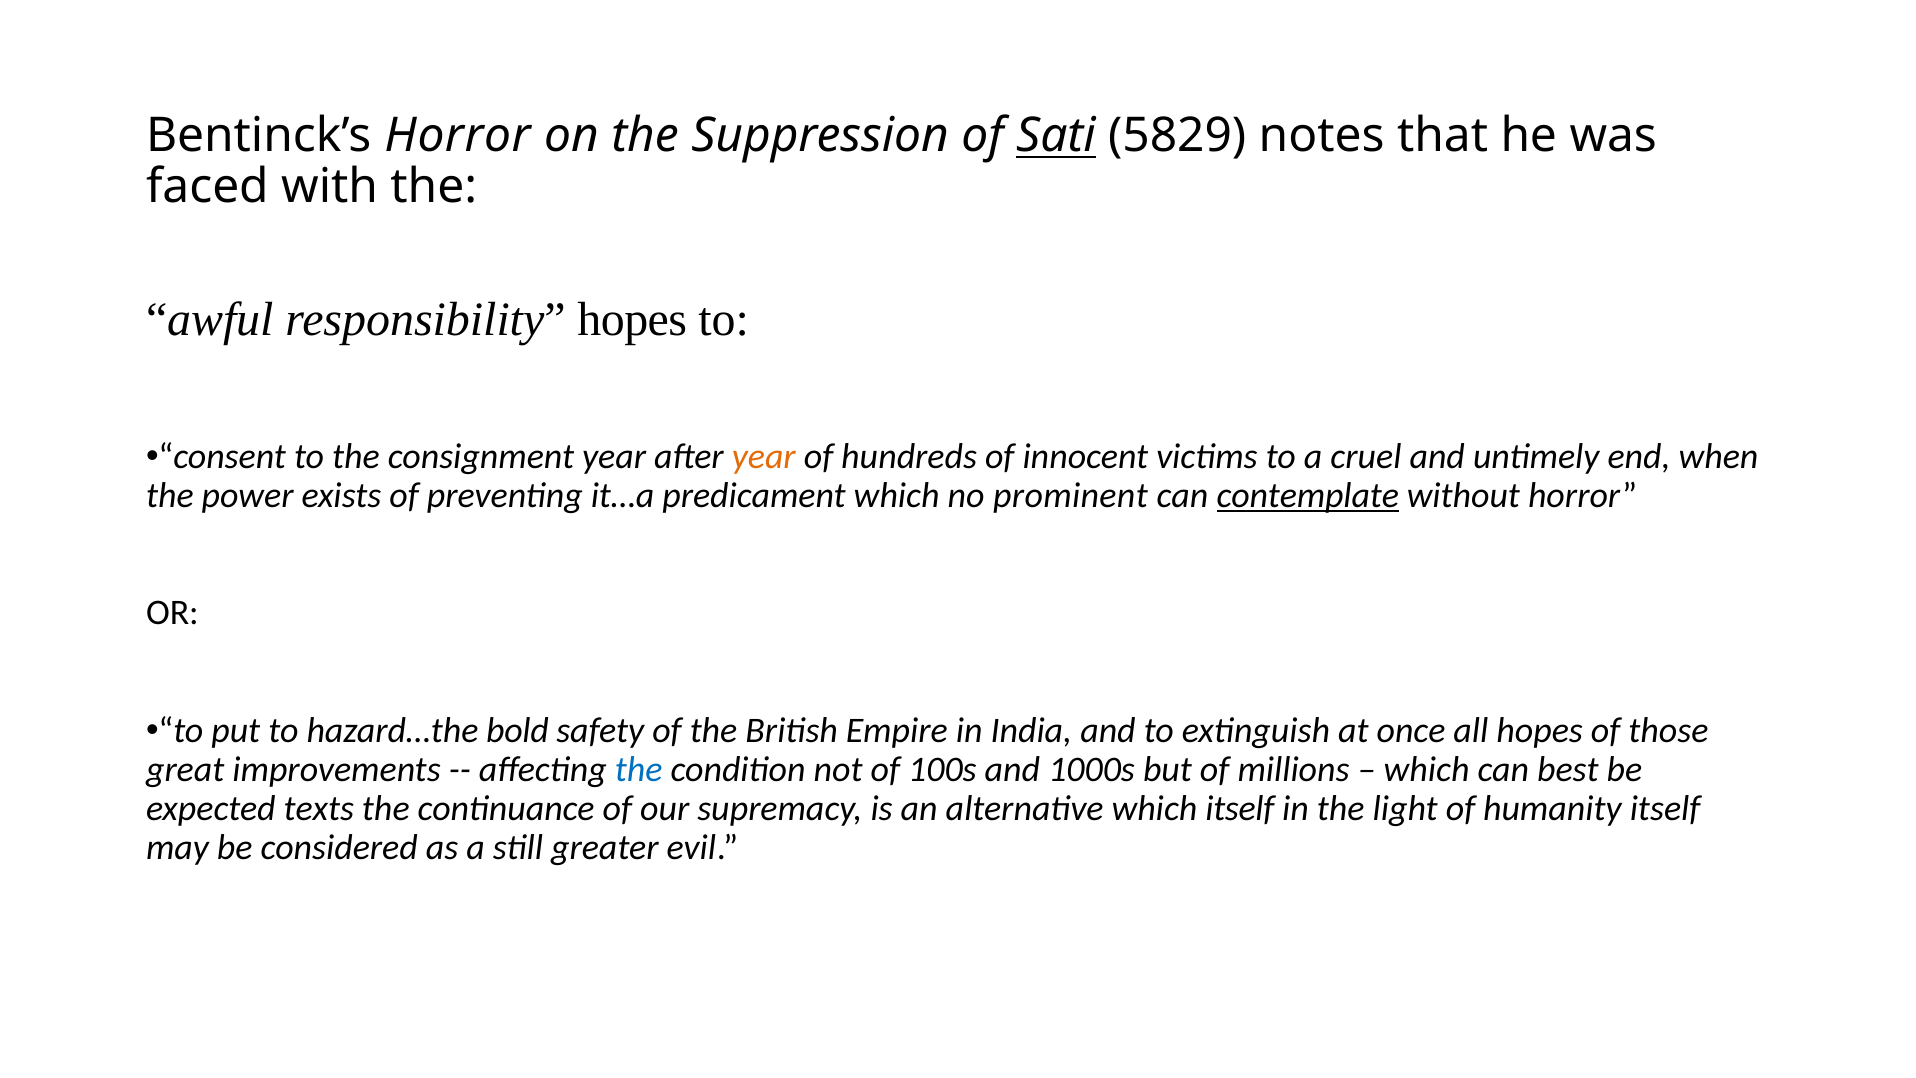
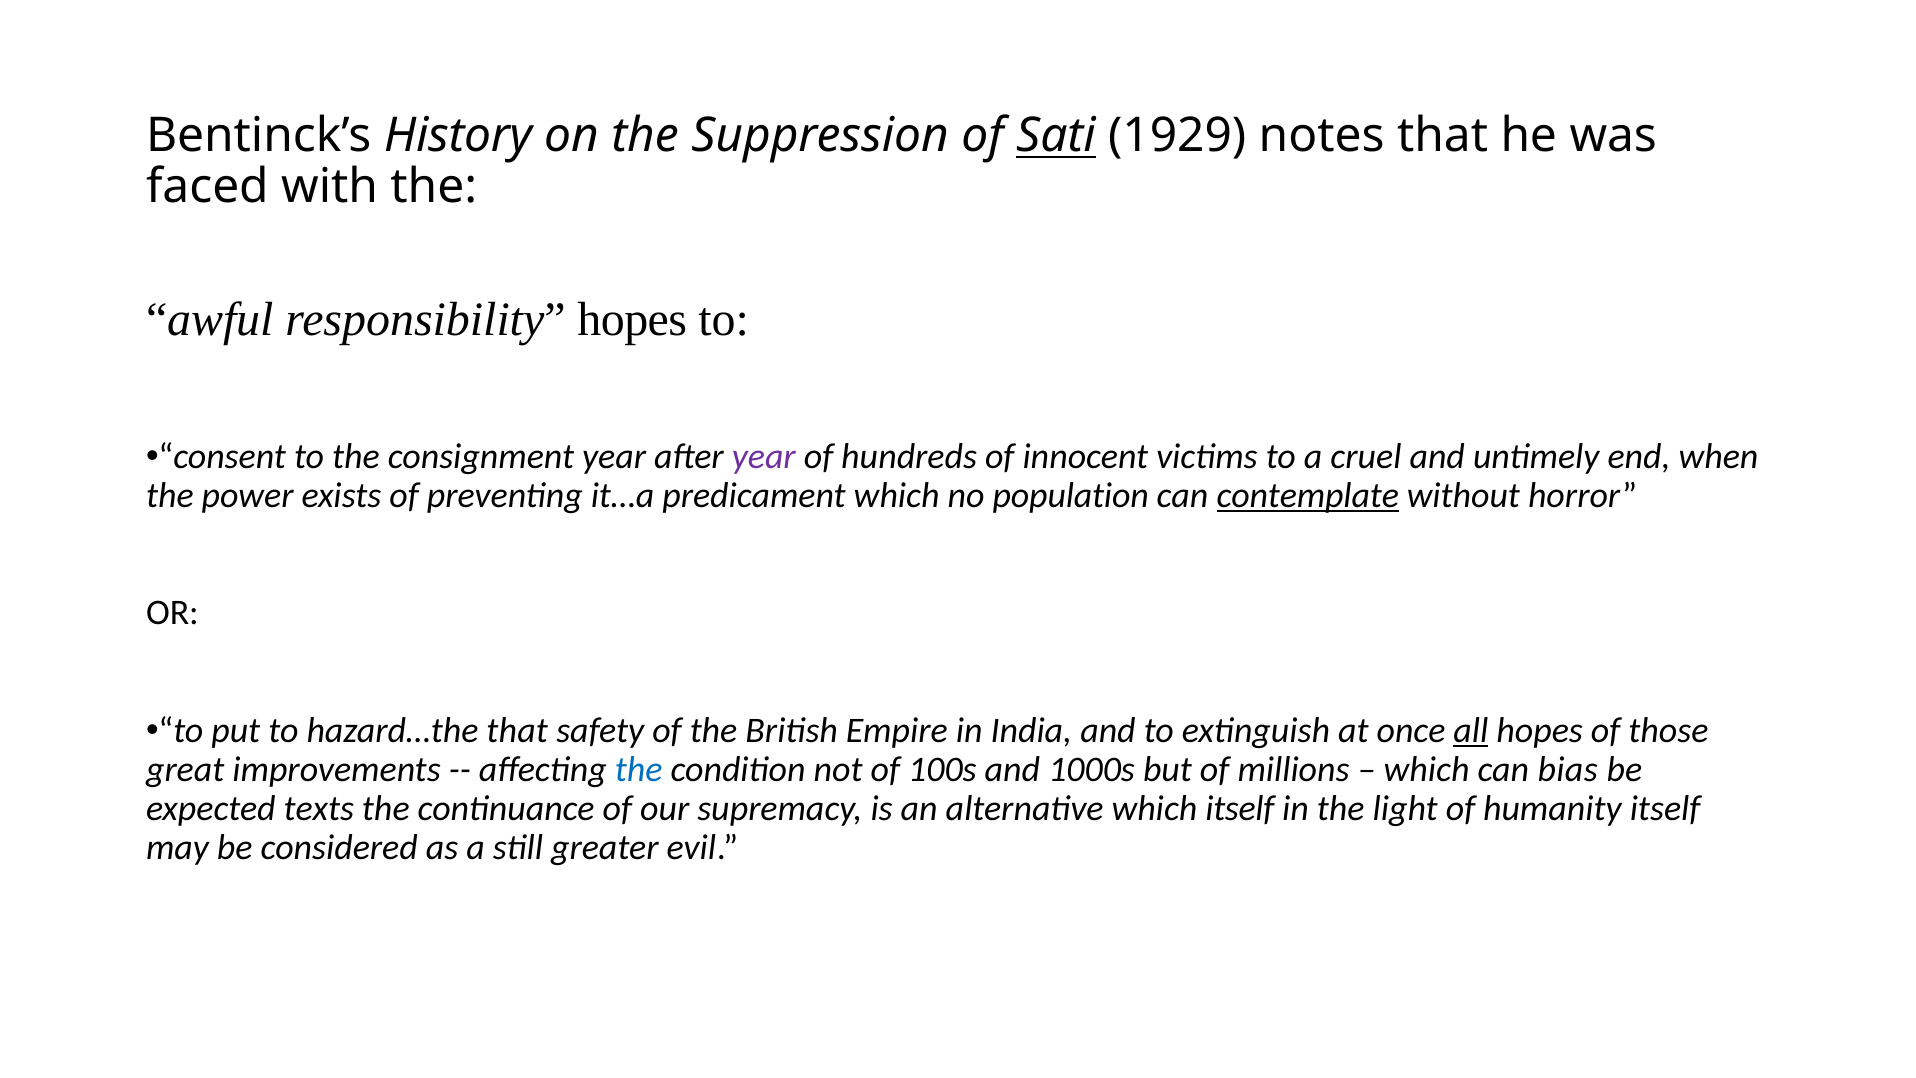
Bentinck’s Horror: Horror -> History (458, 135)
5829: 5829 -> 1929 (1177, 135)
year colour: orange -> purple (764, 457)
prominent: prominent -> population (1071, 495)
hazard…the bold: bold -> that (517, 731)
all underline: none -> present (1471, 731)
best: best -> bias (1568, 769)
